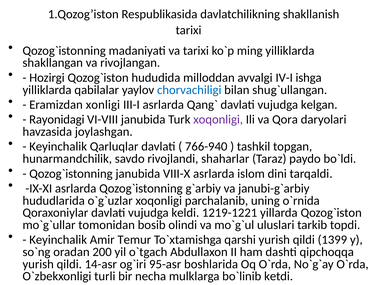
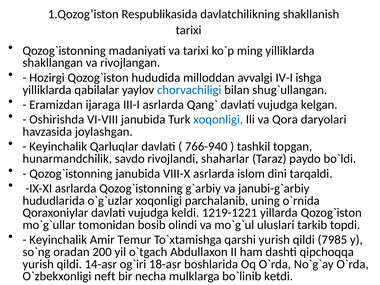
xonligi: xonligi -> ijaraga (103, 105)
Rayonidagi: Rayonidagi -> Oshirishda (57, 120)
xoqonligi colour: purple -> blue (218, 120)
1399: 1399 -> 7985 (332, 240)
95-asr: 95-asr -> 18-asr (165, 264)
turli: turli -> nеft (105, 276)
